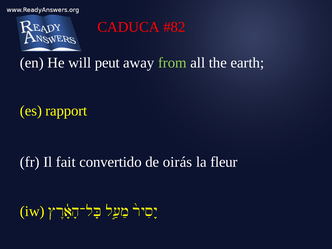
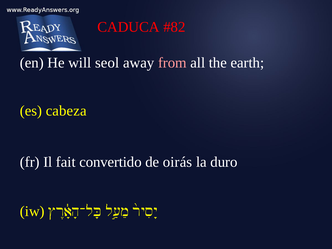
peut: peut -> seol (107, 63)
from colour: light green -> pink (172, 63)
rapport: rapport -> cabeza (66, 111)
fleur: fleur -> duro (224, 162)
